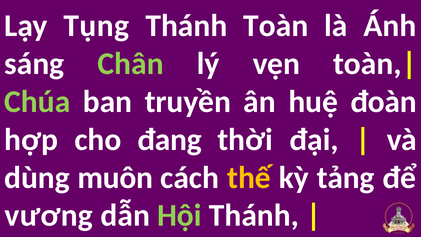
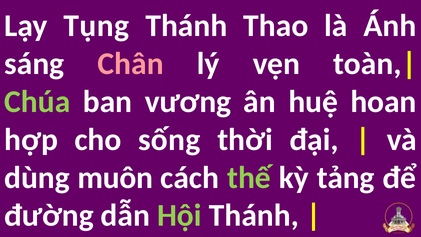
Toàn: Toàn -> Thao (276, 26)
Chân colour: light green -> pink (131, 64)
truyền: truyền -> vương (188, 102)
đoàn: đoàn -> hoan (383, 102)
đang: đang -> sống (169, 140)
thế colour: yellow -> light green (249, 177)
vương: vương -> đường (49, 215)
